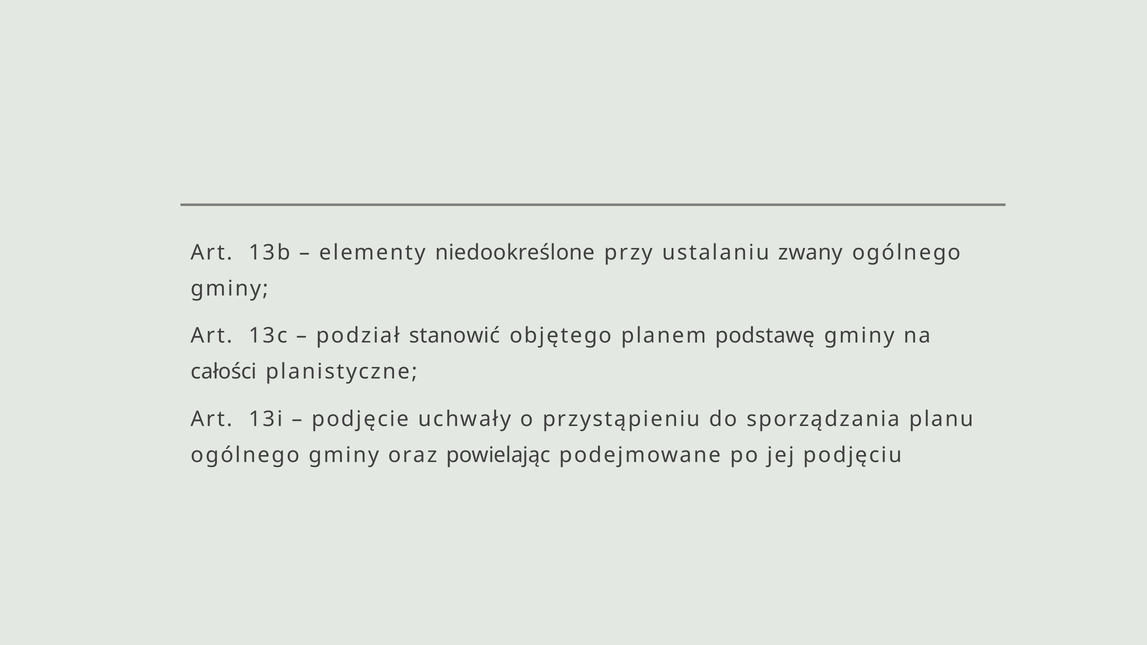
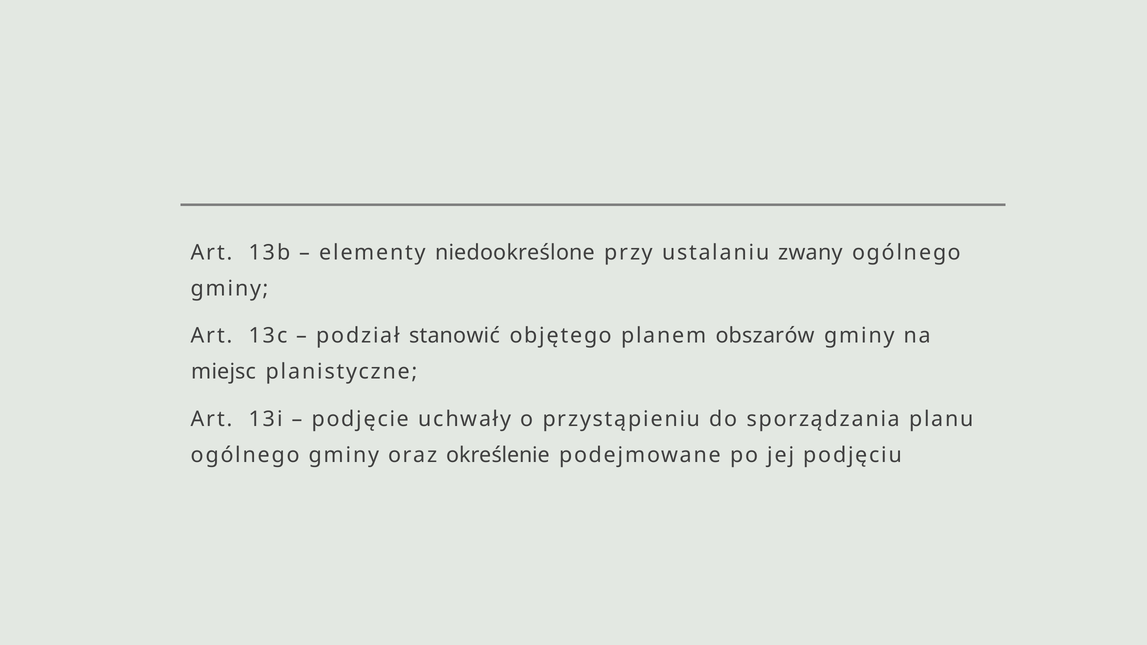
podstawę: podstawę -> obszarów (765, 336)
całości: całości -> miejsc (224, 372)
powielając: powielając -> określenie (498, 455)
